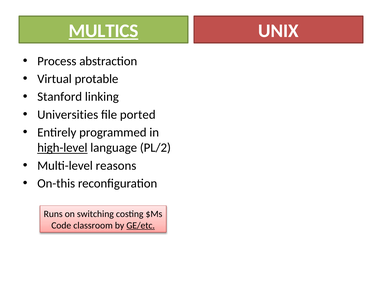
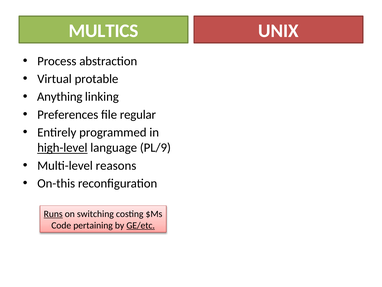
MULTICS underline: present -> none (104, 31)
Stanford: Stanford -> Anything (60, 97)
Universities: Universities -> Preferences (68, 114)
ported: ported -> regular (138, 114)
PL/2: PL/2 -> PL/9 (155, 148)
Runs underline: none -> present (53, 214)
classroom: classroom -> pertaining (93, 225)
